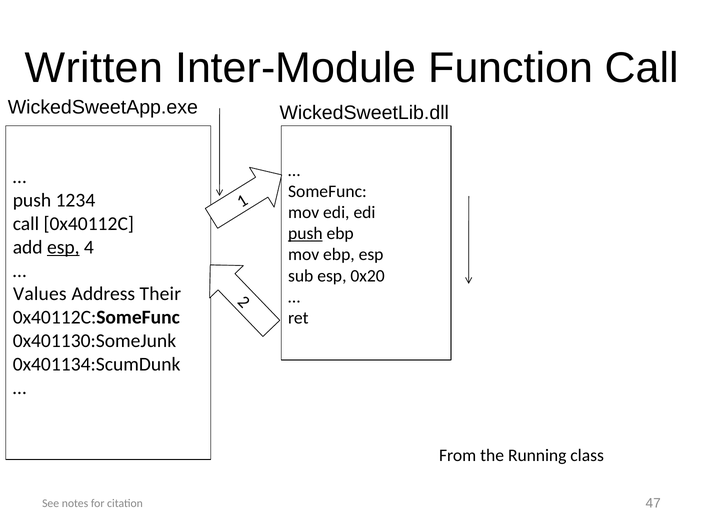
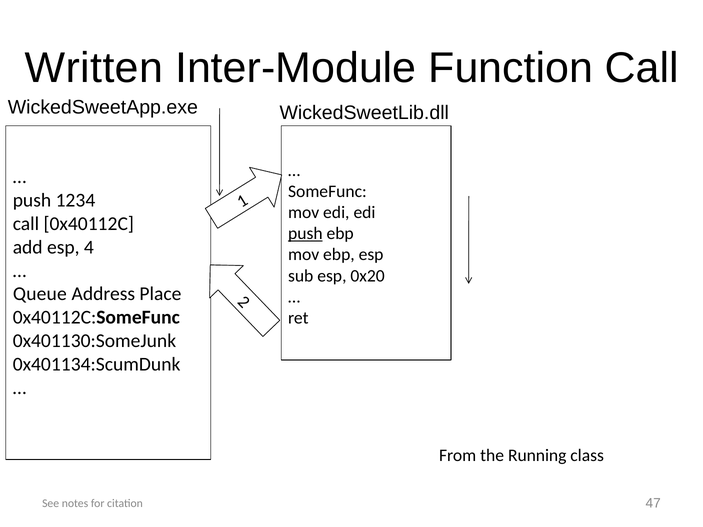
esp underline: present -> none (63, 247)
Values: Values -> Queue (40, 294)
Their: Their -> Place (160, 294)
